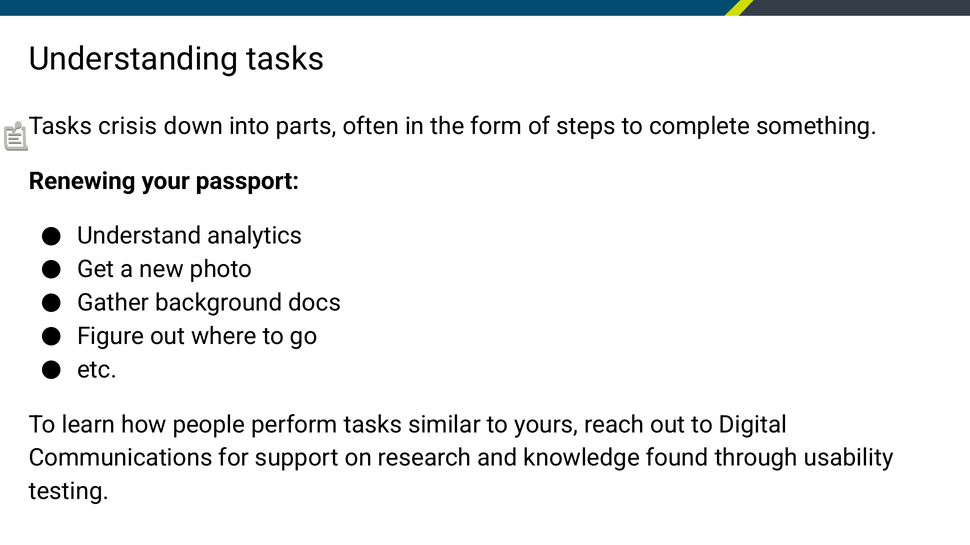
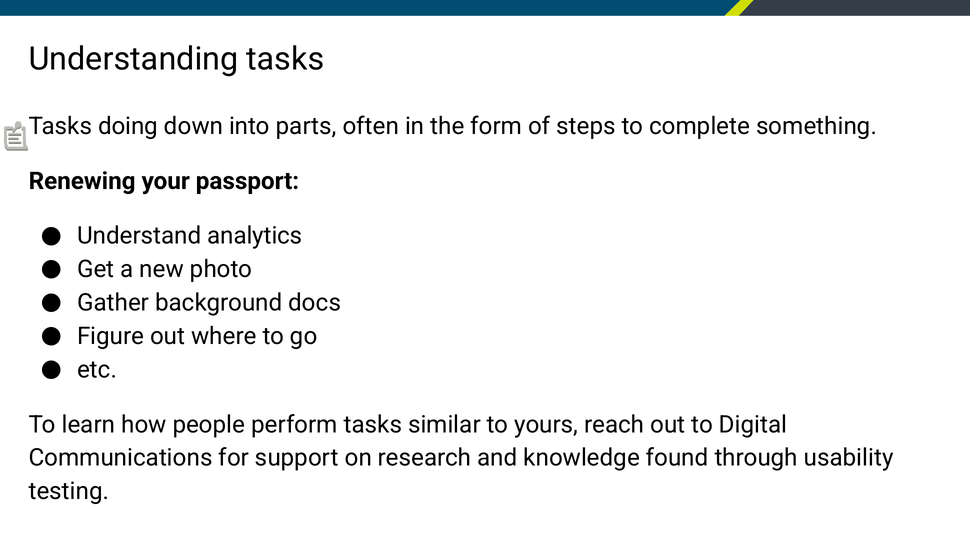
crisis: crisis -> doing (128, 126)
